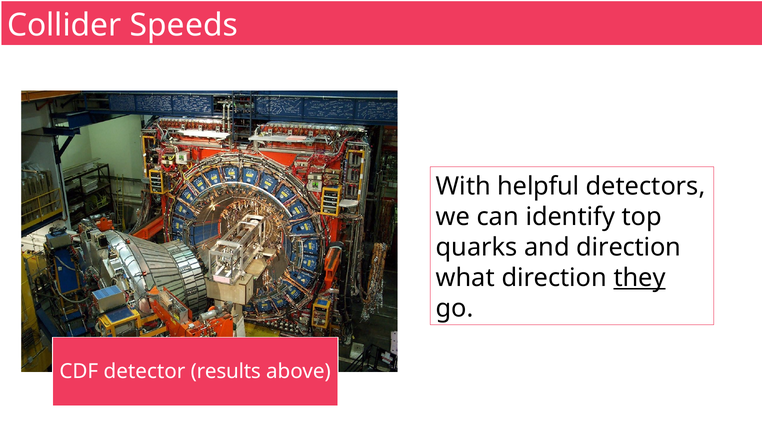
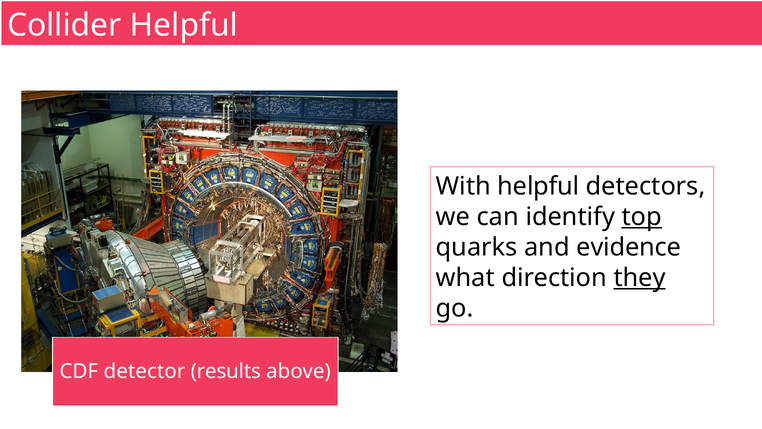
Collider Speeds: Speeds -> Helpful (184, 25)
top underline: none -> present (642, 217)
and direction: direction -> evidence (629, 247)
